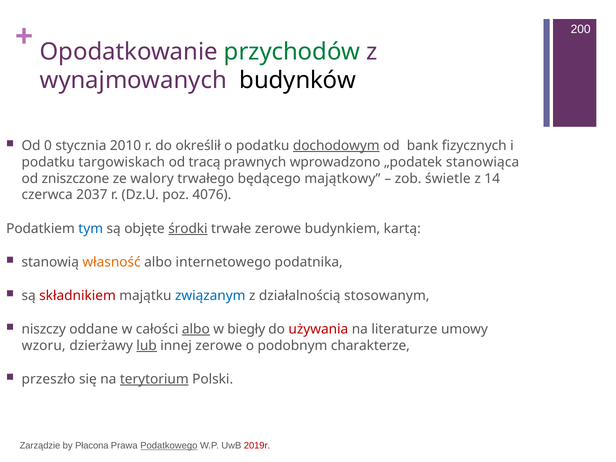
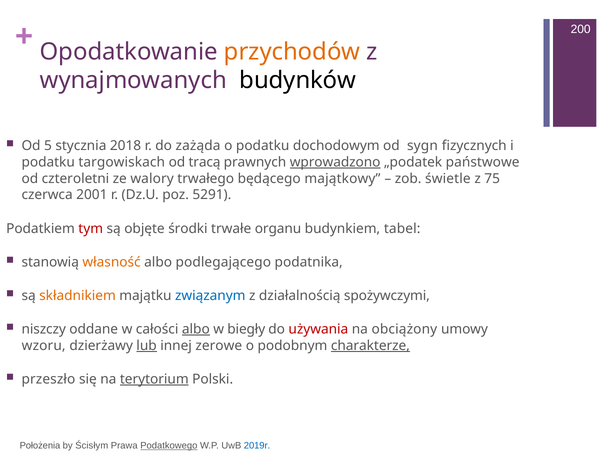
przychodów colour: green -> orange (292, 52)
0: 0 -> 5 (48, 146)
2010: 2010 -> 2018 (126, 146)
określił: określił -> zażąda (198, 146)
dochodowym underline: present -> none (336, 146)
bank: bank -> sygn (422, 146)
wprowadzono underline: none -> present (335, 162)
stanowiąca: stanowiąca -> państwowe (483, 162)
zniszczone: zniszczone -> czteroletni (75, 179)
14: 14 -> 75 (492, 179)
2037: 2037 -> 2001 (92, 195)
4076: 4076 -> 5291 (212, 195)
tym colour: blue -> red (91, 228)
środki underline: present -> none (188, 228)
trwałe zerowe: zerowe -> organu (278, 228)
kartą: kartą -> tabel (402, 228)
internetowego: internetowego -> podlegającego (223, 262)
składnikiem colour: red -> orange (78, 296)
stosowanym: stosowanym -> spożywczymi (387, 296)
literaturze: literaturze -> obciążony (404, 329)
charakterze underline: none -> present (370, 346)
Zarządzie: Zarządzie -> Położenia (40, 446)
Płacona: Płacona -> Ścisłym (92, 446)
2019r colour: red -> blue (257, 446)
